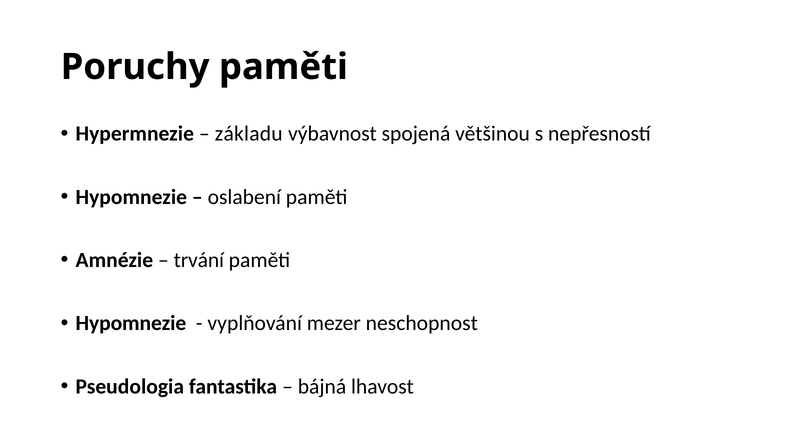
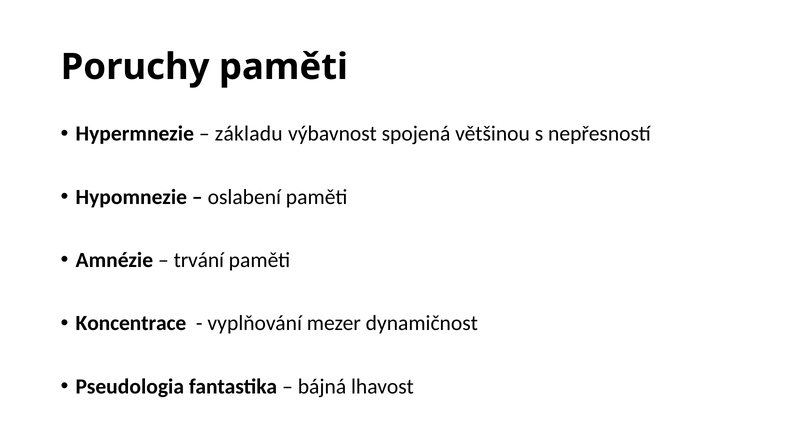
Hypomnezie: Hypomnezie -> Koncentrace (131, 323)
neschopnost: neschopnost -> dynamičnost (422, 323)
